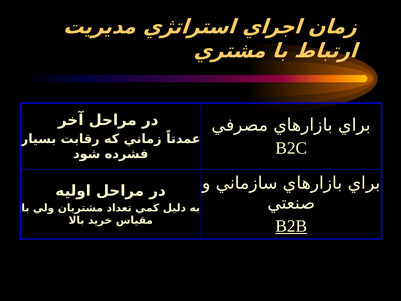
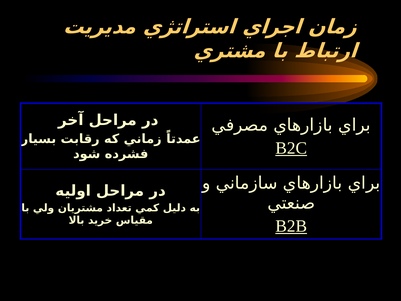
B2C underline: none -> present (291, 148)
